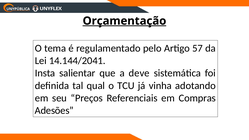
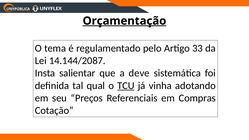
57: 57 -> 33 (198, 48)
14.144/2041: 14.144/2041 -> 14.144/2087 (77, 61)
TCU underline: none -> present (126, 86)
Adesões: Adesões -> Cotação (54, 111)
